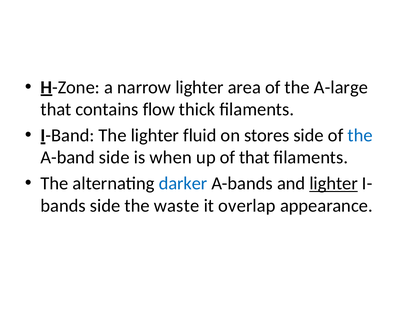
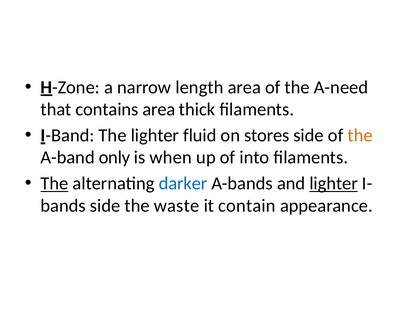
narrow lighter: lighter -> length (199, 87)
A-large: A-large -> A-need (341, 87)
contains flow: flow -> area (159, 109)
the colour: blue -> orange (360, 135)
A-band side: side -> only (114, 158)
of that: that -> into (254, 158)
The underline: none -> present (55, 183)
overlap: overlap -> contain (247, 206)
